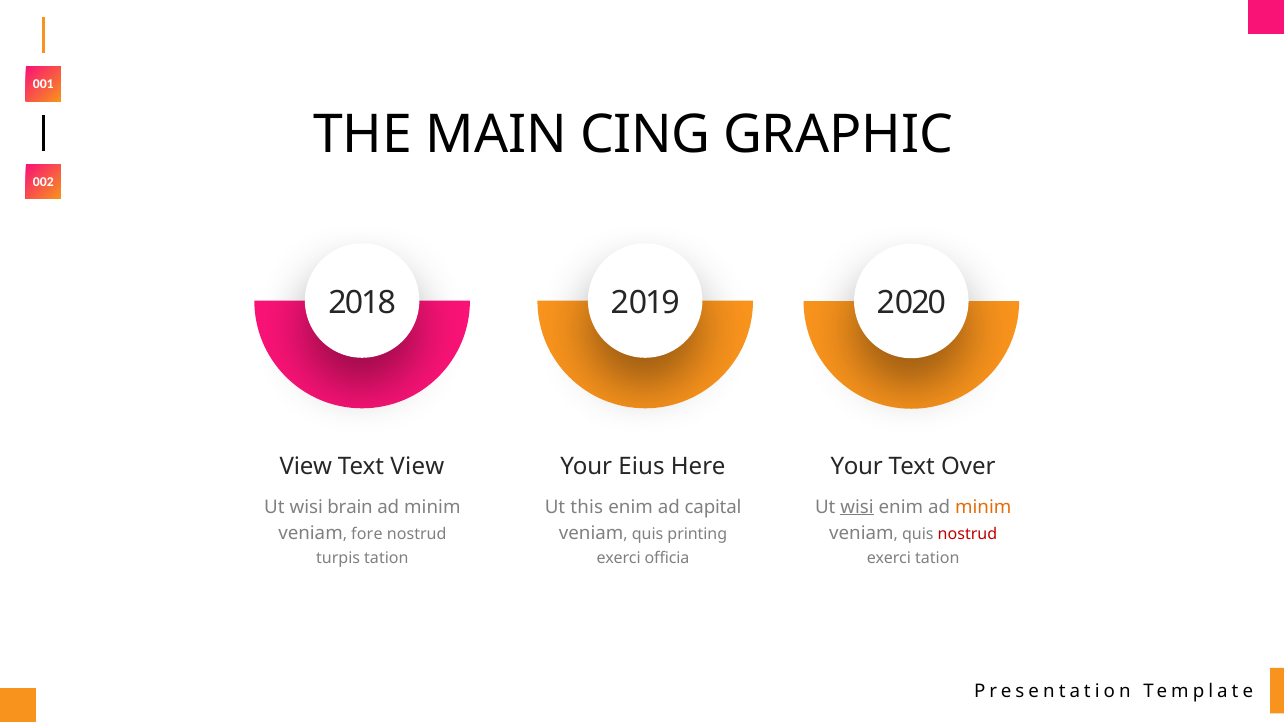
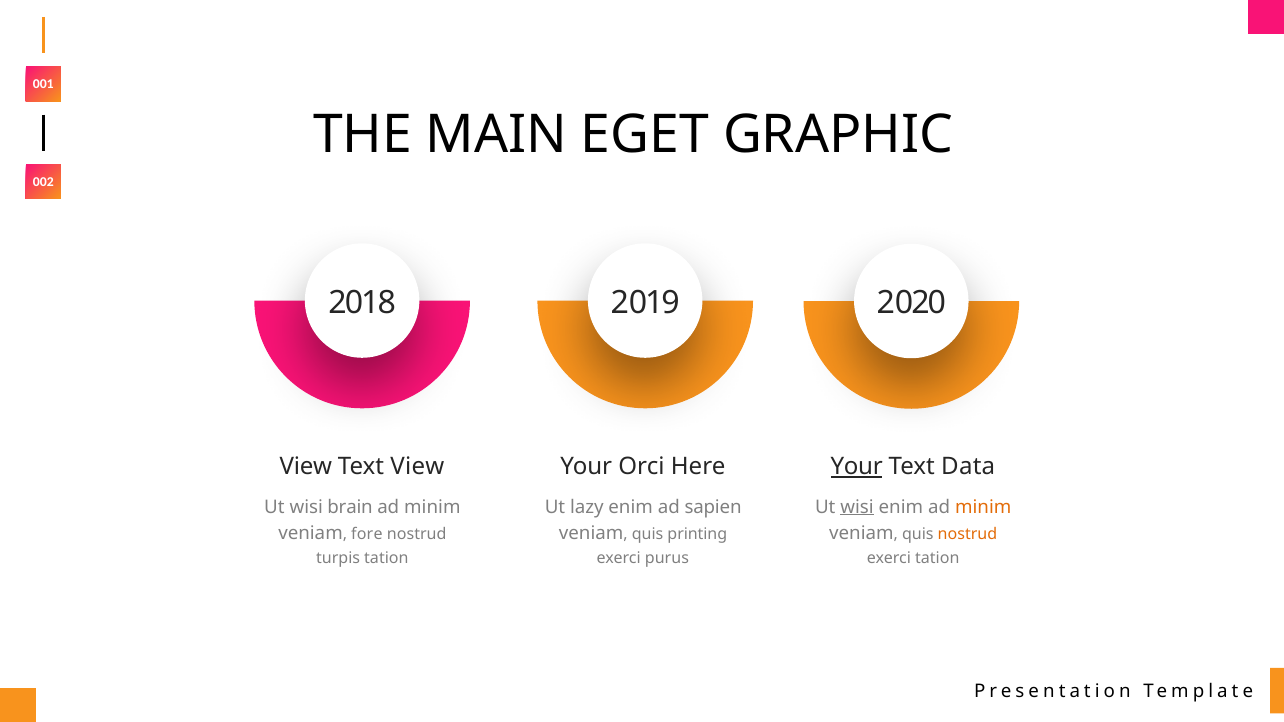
CING: CING -> EGET (645, 135)
Eius: Eius -> Orci (642, 467)
Your underline: none -> present (857, 467)
Over: Over -> Data (968, 467)
this: this -> lazy (587, 507)
capital: capital -> sapien (713, 507)
nostrud colour: red -> orange (968, 535)
officia: officia -> purus (667, 558)
